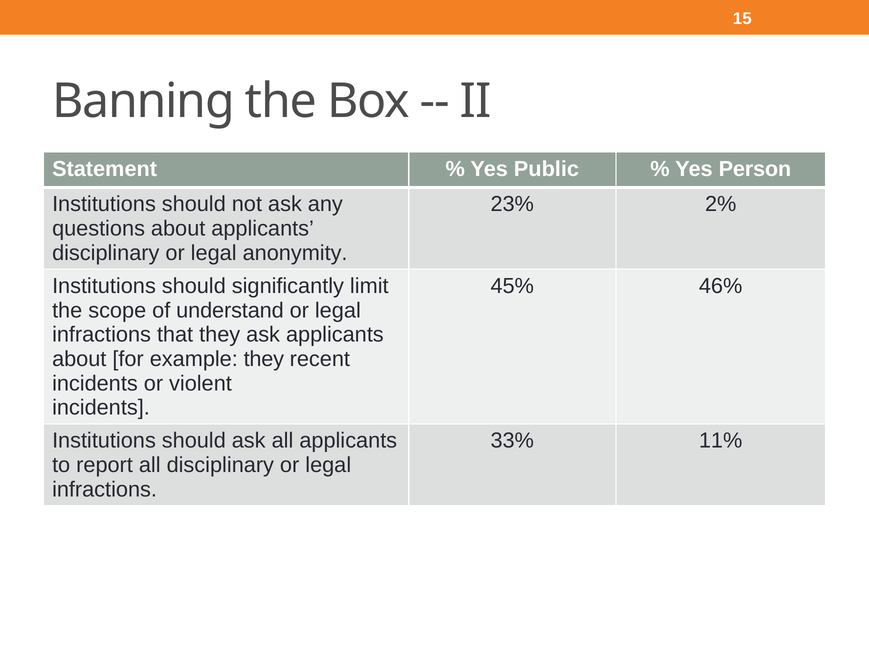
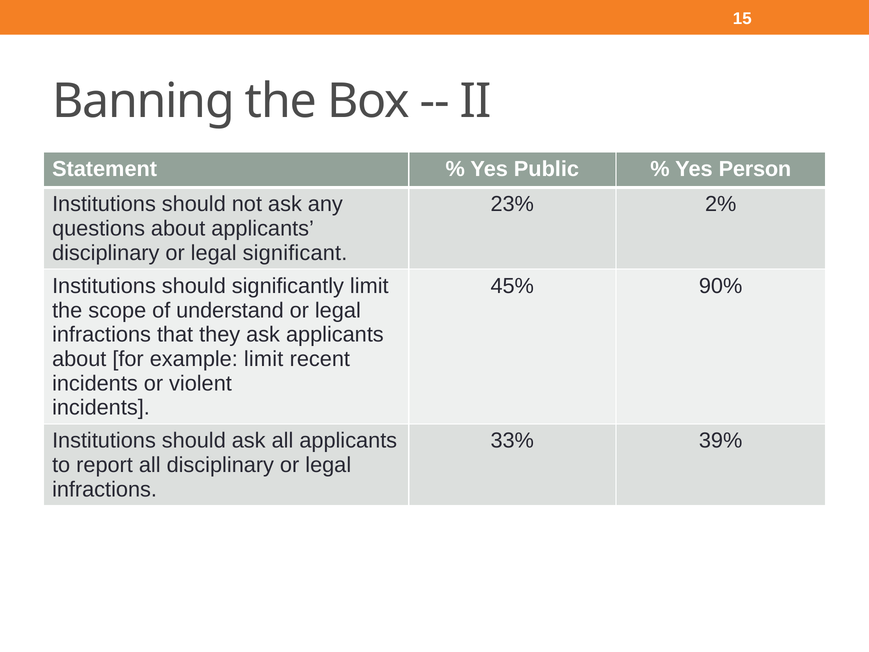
anonymity: anonymity -> significant (295, 253)
46%: 46% -> 90% (721, 286)
example they: they -> limit (264, 359)
11%: 11% -> 39% (721, 441)
